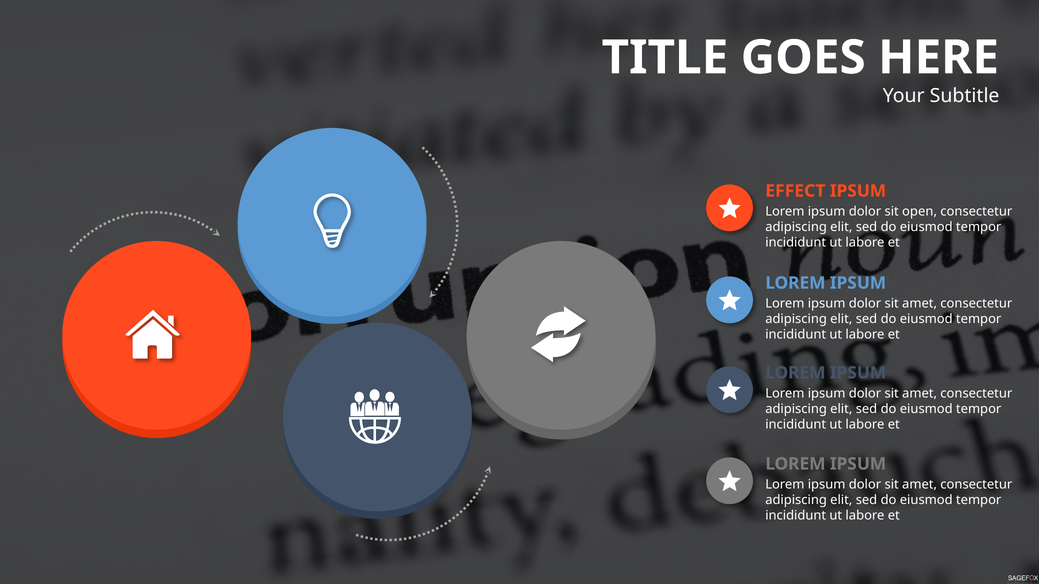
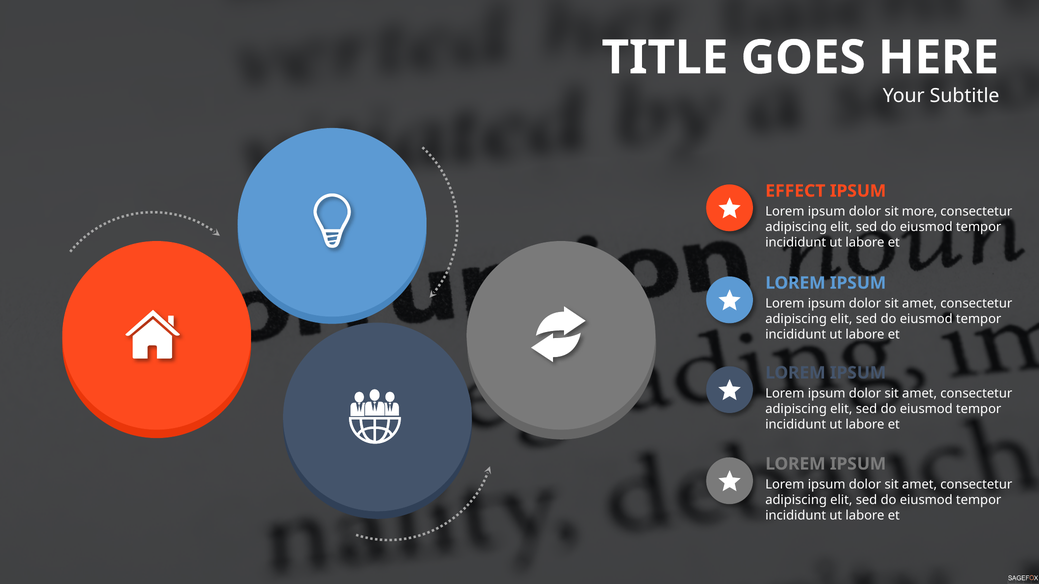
open: open -> more (920, 212)
